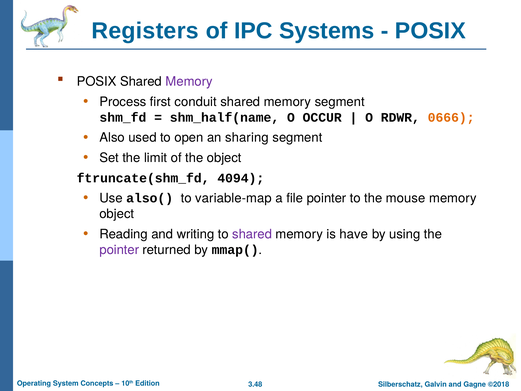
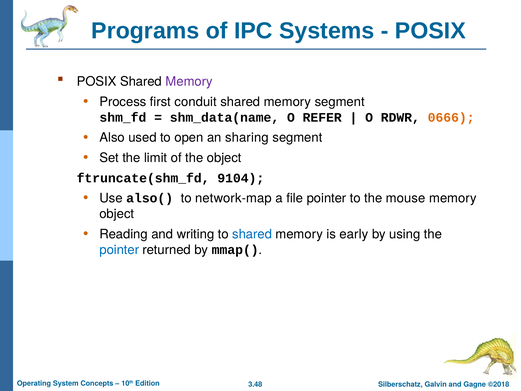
Registers: Registers -> Programs (145, 31)
shm_half(name: shm_half(name -> shm_data(name (225, 117)
OCCUR: OCCUR -> REFER (322, 117)
4094: 4094 -> 9104 (241, 178)
variable-map: variable-map -> network-map (234, 198)
shared colour: purple -> blue (252, 234)
have: have -> early (354, 234)
pointer colour: purple -> blue (119, 250)
